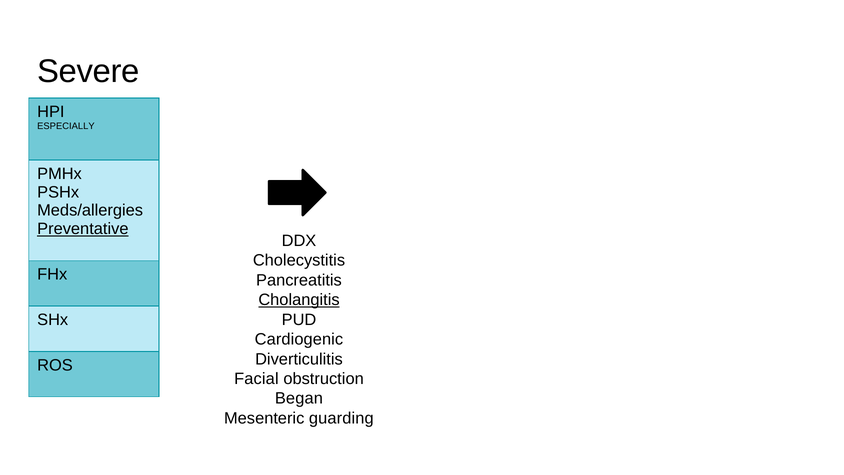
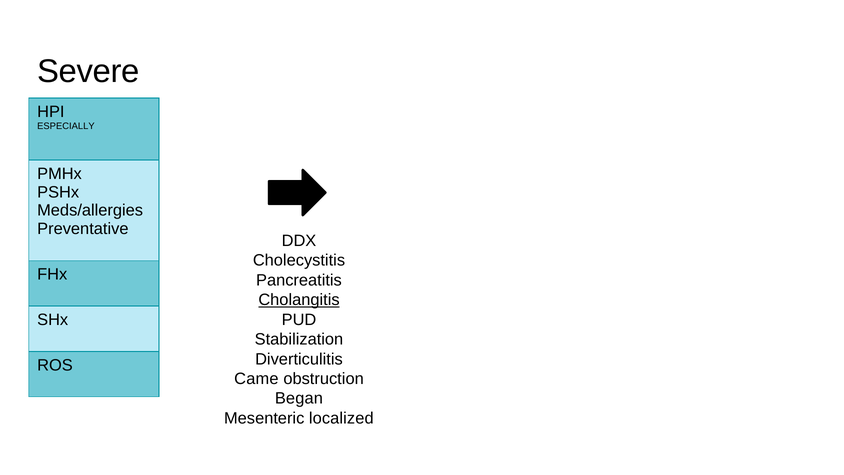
Preventative underline: present -> none (83, 229)
Cardiogenic: Cardiogenic -> Stabilization (299, 339)
Facial: Facial -> Came (256, 379)
guarding: guarding -> localized (341, 418)
